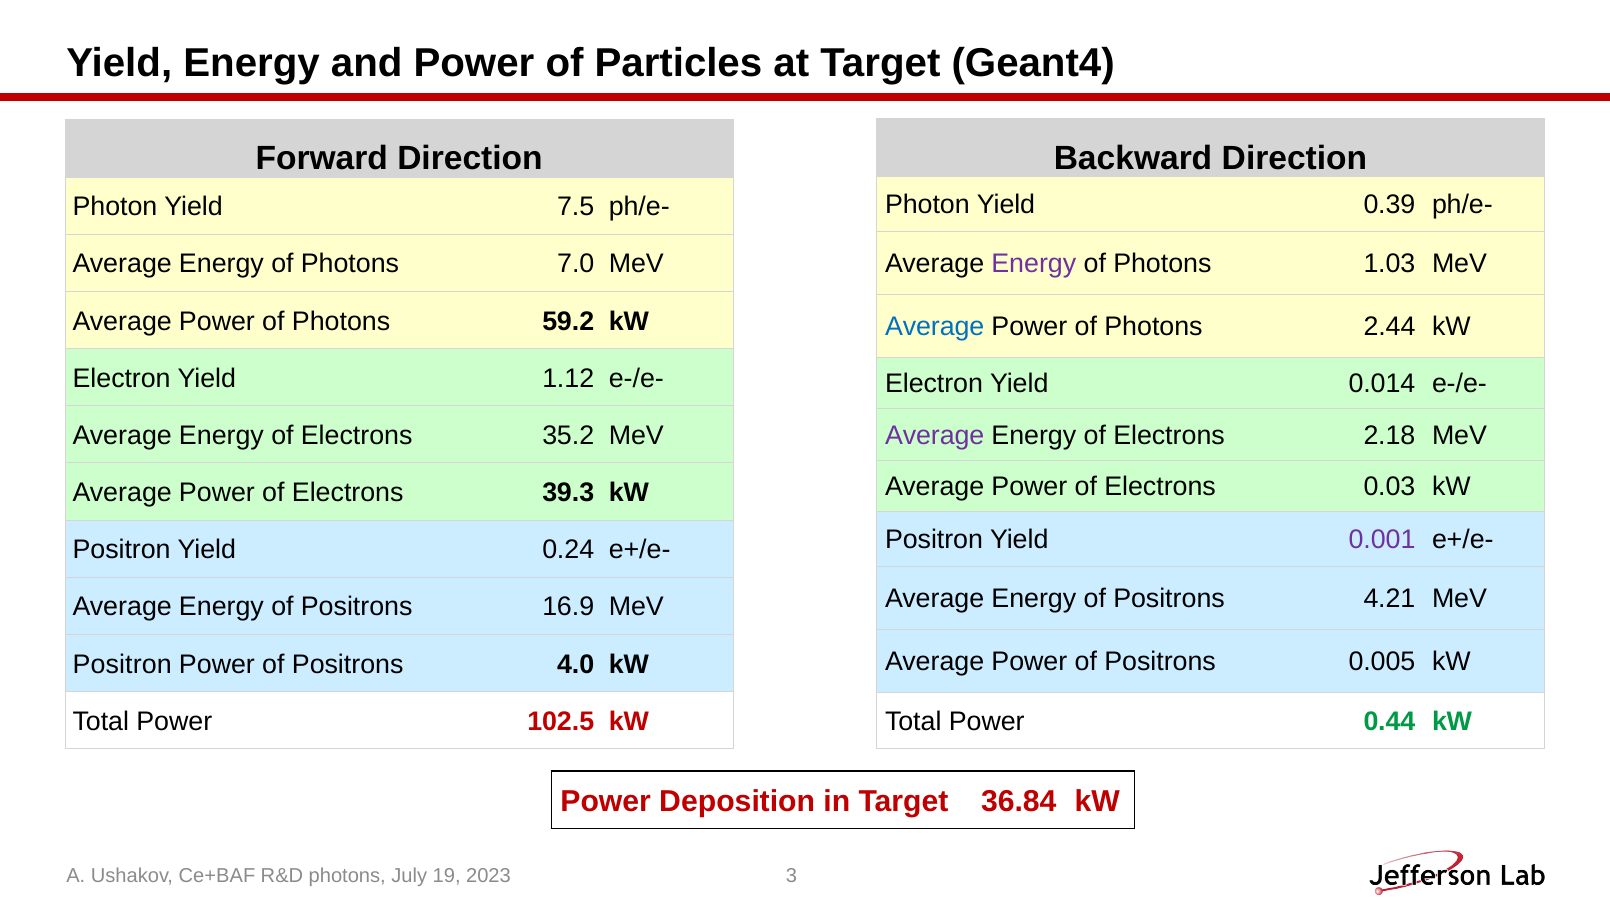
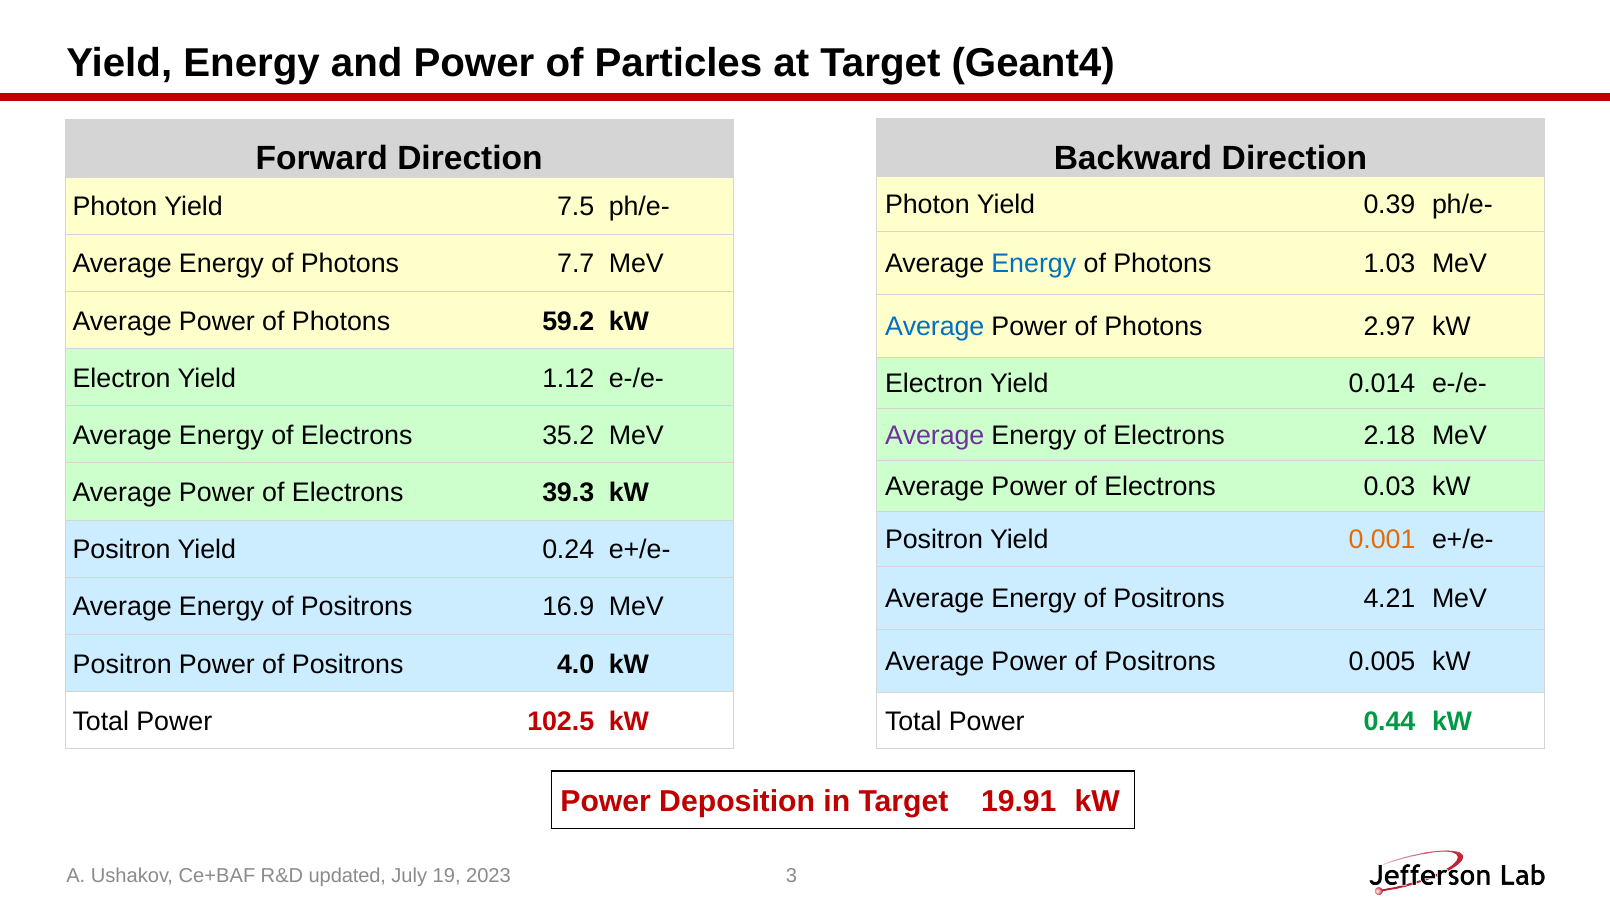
Energy colour: purple -> blue (1034, 264)
7.0: 7.0 -> 7.7 (576, 264)
2.44: 2.44 -> 2.97 (1389, 327)
0.001 colour: purple -> orange (1382, 540)
36.84: 36.84 -> 19.91 (1019, 801)
R&D photons: photons -> updated (347, 876)
